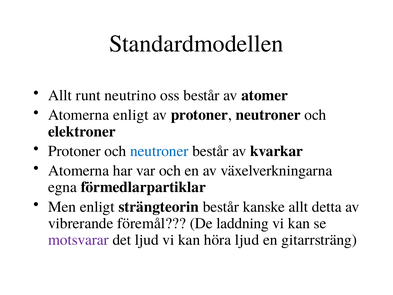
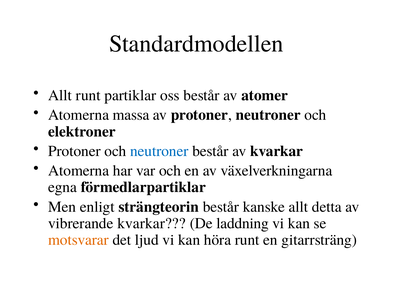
neutrino: neutrino -> partiklar (130, 95)
Atomerna enligt: enligt -> massa (131, 115)
vibrerande föremål: föremål -> kvarkar (151, 223)
motsvarar colour: purple -> orange (78, 240)
höra ljud: ljud -> runt (247, 240)
